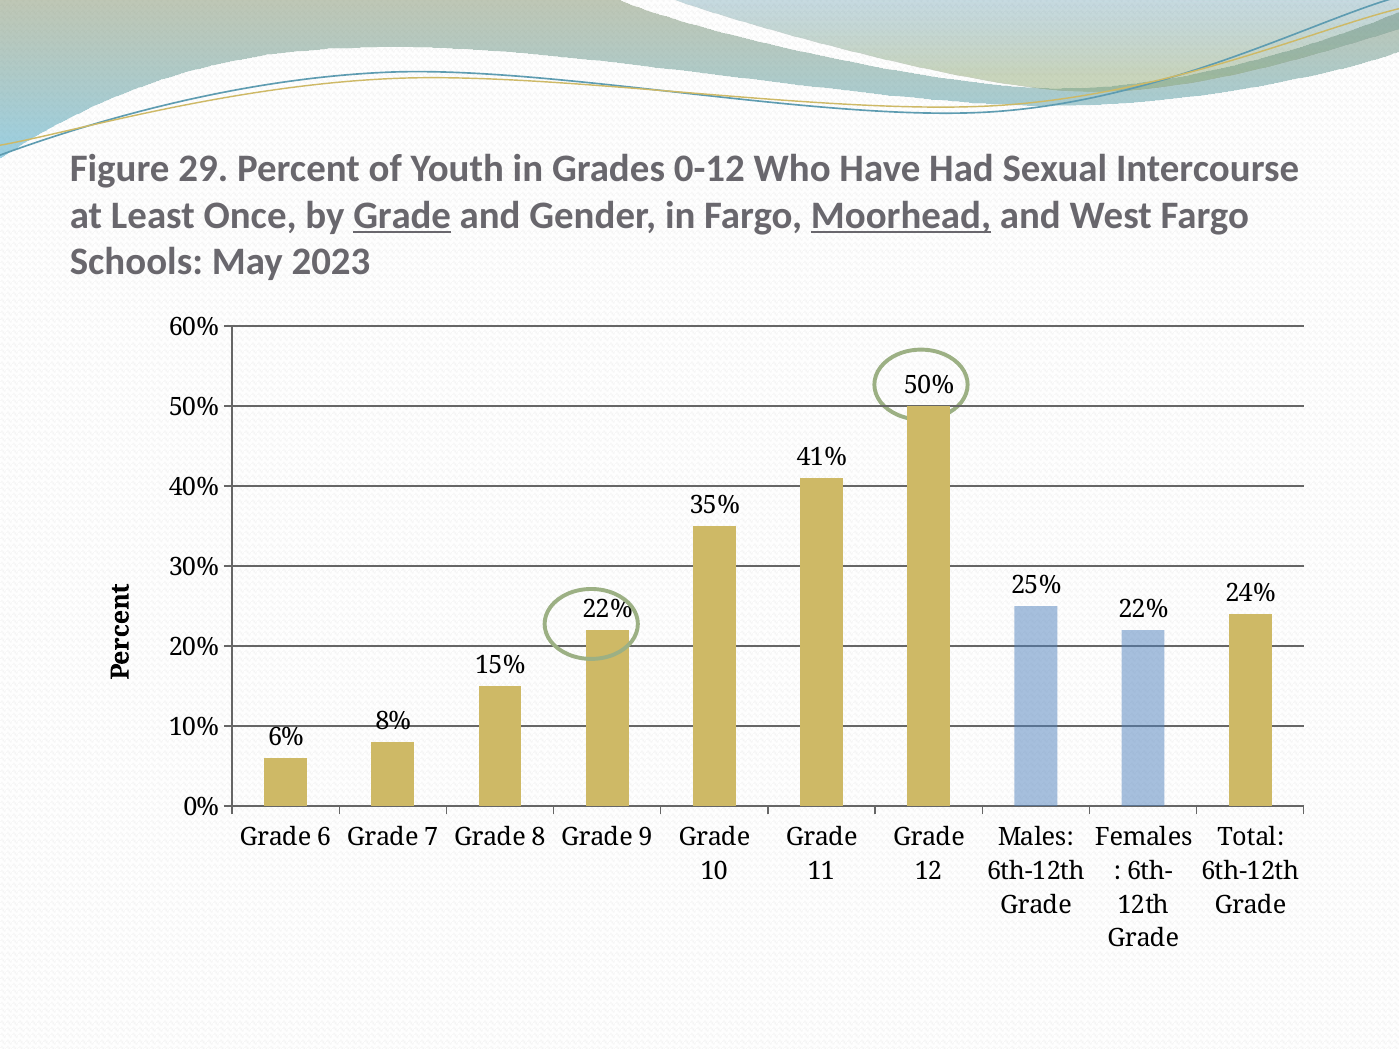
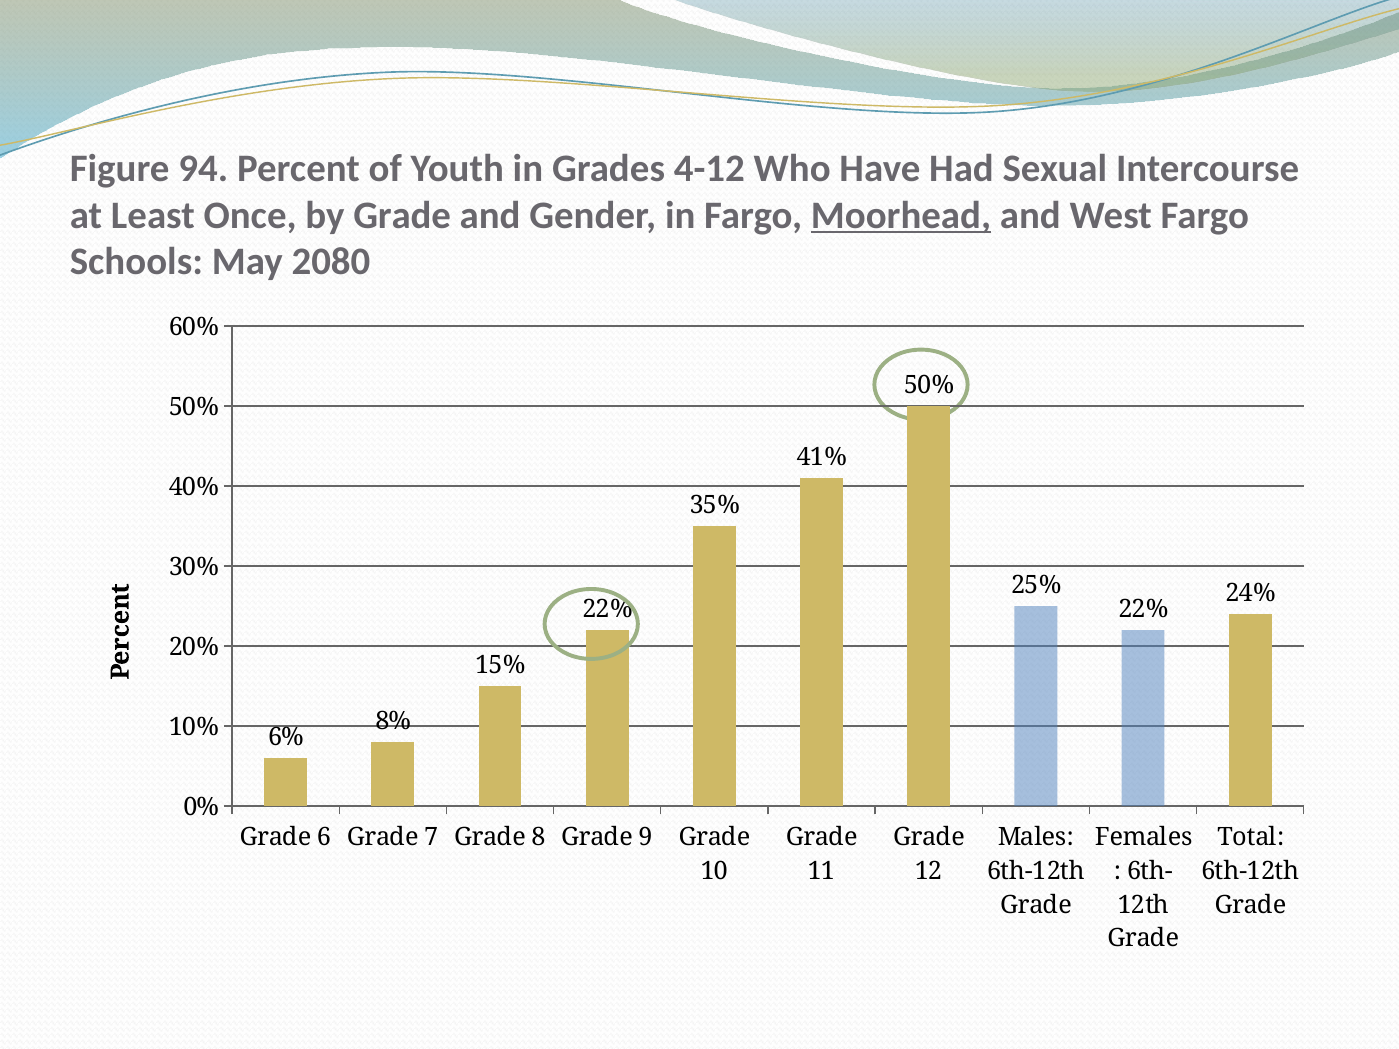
29: 29 -> 94 (203, 169)
0-12: 0-12 -> 4-12 (709, 169)
Grade underline: present -> none (402, 215)
2023: 2023 -> 2080 (331, 262)
